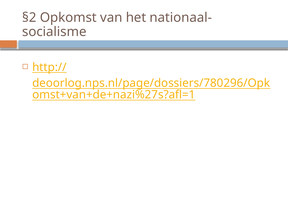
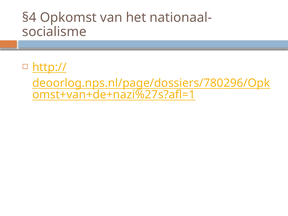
§2: §2 -> §4 (29, 17)
